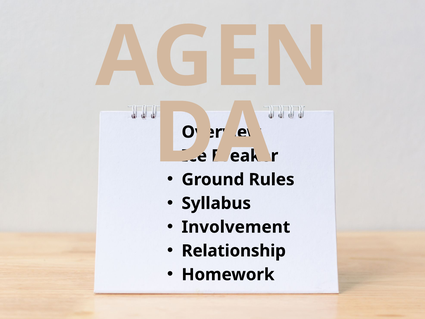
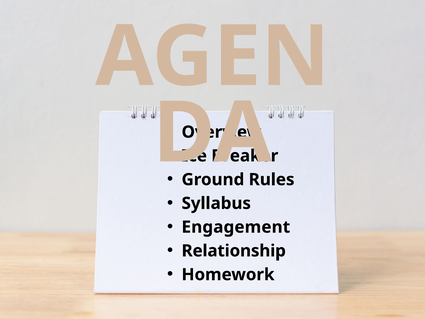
Involvement: Involvement -> Engagement (236, 227)
